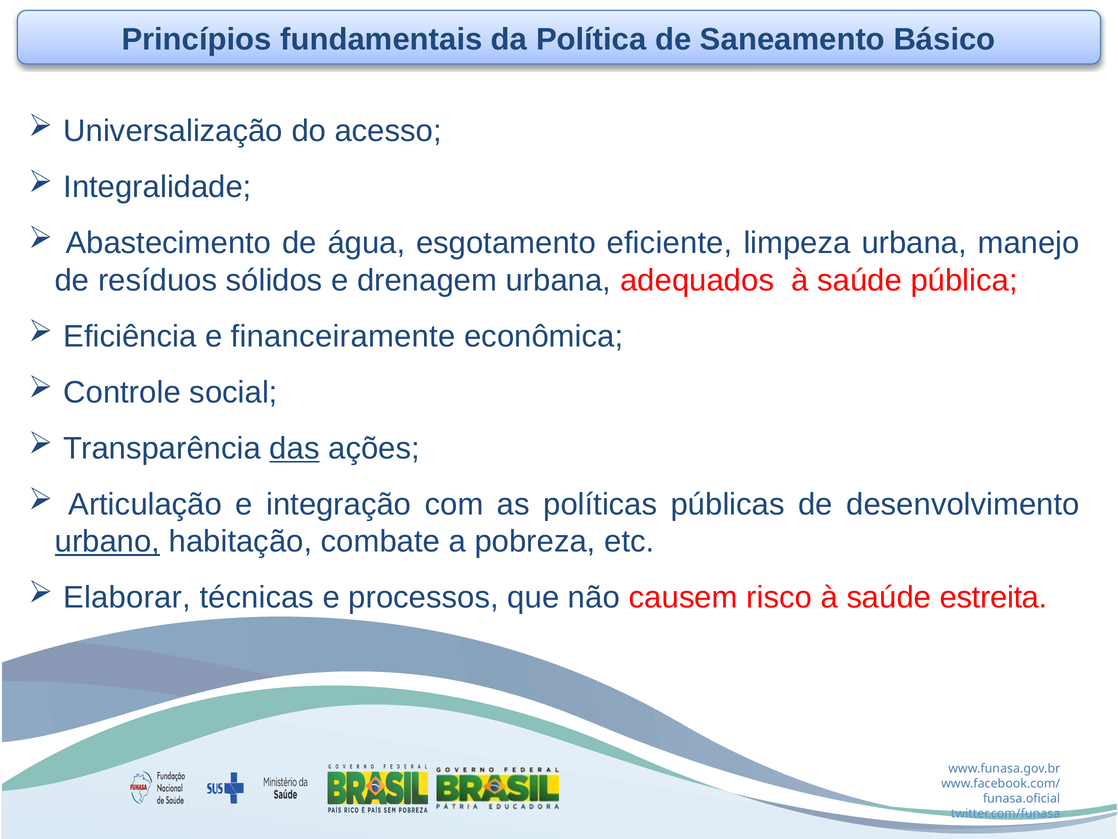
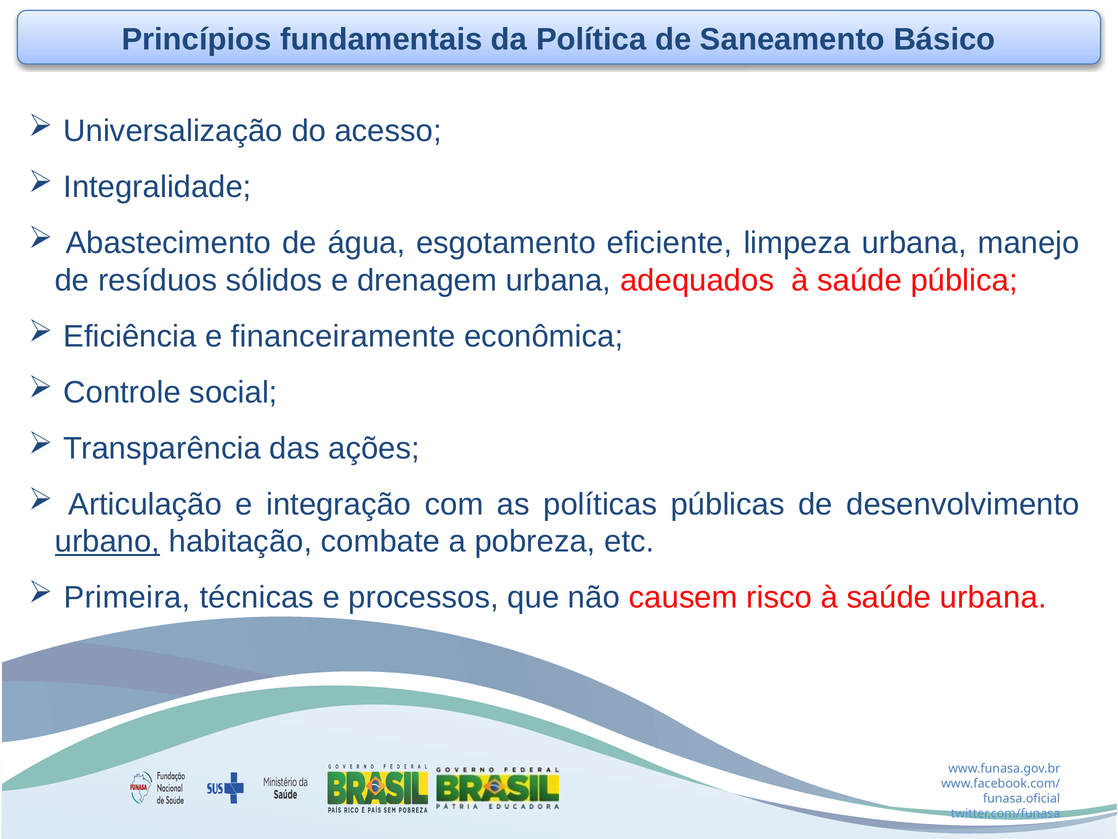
das underline: present -> none (295, 448)
Elaborar: Elaborar -> Primeira (127, 597)
saúde estreita: estreita -> urbana (993, 597)
